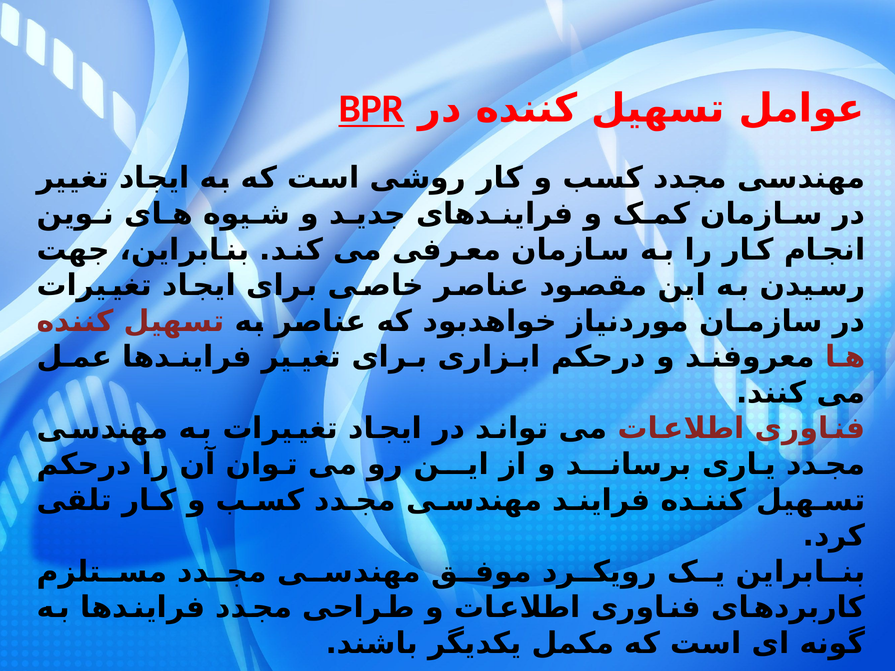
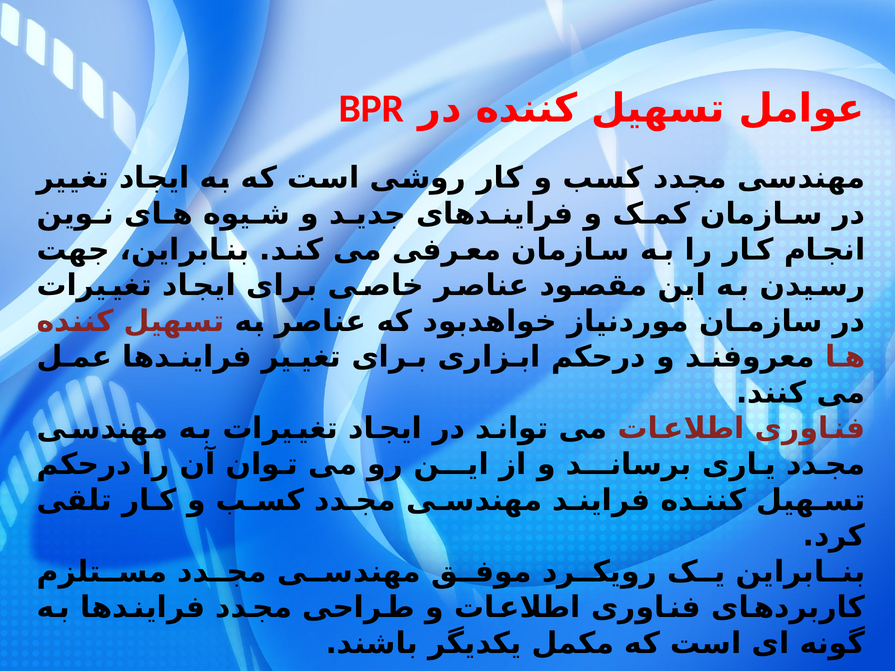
BPR underline: present -> none (371, 109)
